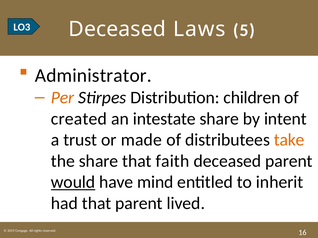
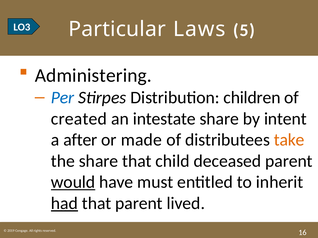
Deceased: Deceased -> Particular (117, 29)
Administrator: Administrator -> Administering (93, 76)
Per colour: orange -> blue (63, 98)
trust: trust -> after (80, 140)
faith: faith -> child (173, 161)
mind: mind -> must (155, 183)
had underline: none -> present (64, 204)
